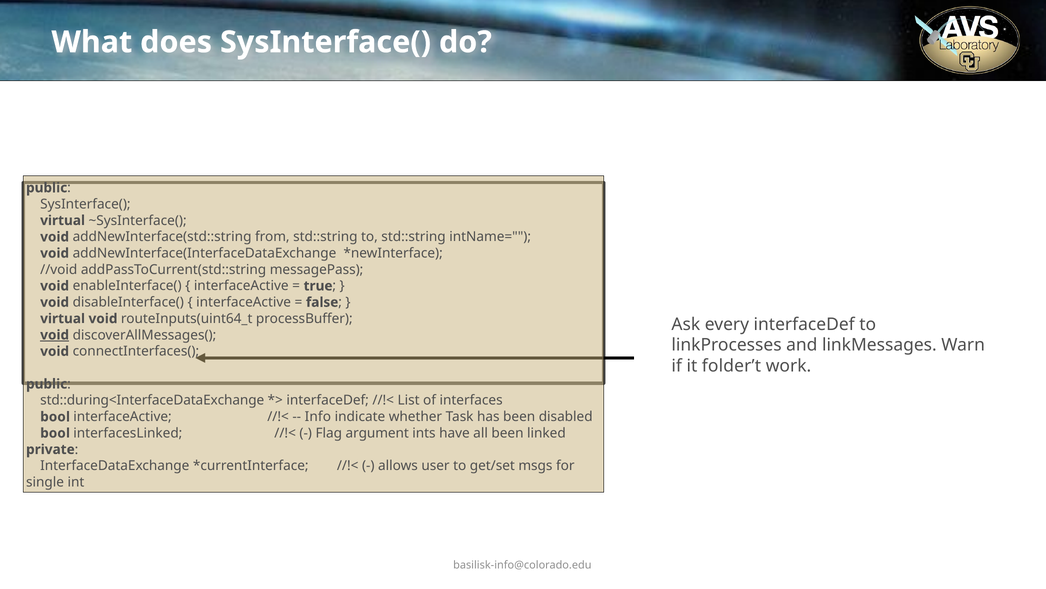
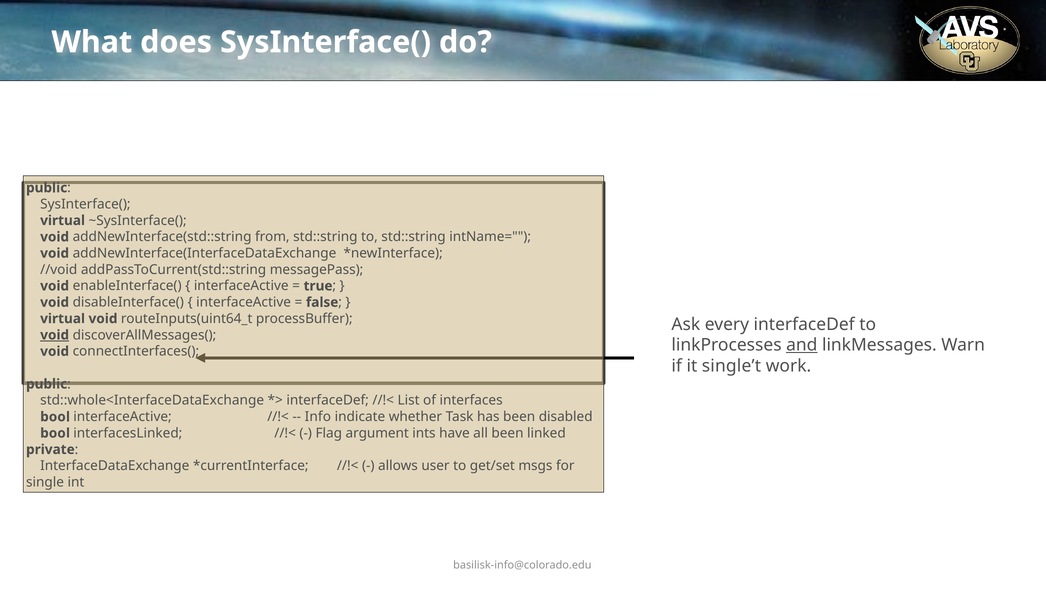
and underline: none -> present (802, 345)
folder’t: folder’t -> single’t (731, 366)
std::during<InterfaceDataExchange: std::during<InterfaceDataExchange -> std::whole<InterfaceDataExchange (152, 400)
